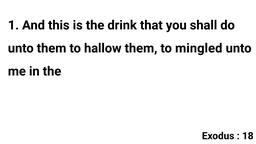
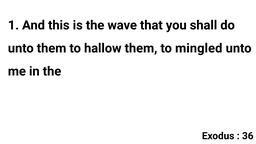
drink: drink -> wave (122, 25)
18: 18 -> 36 (248, 136)
